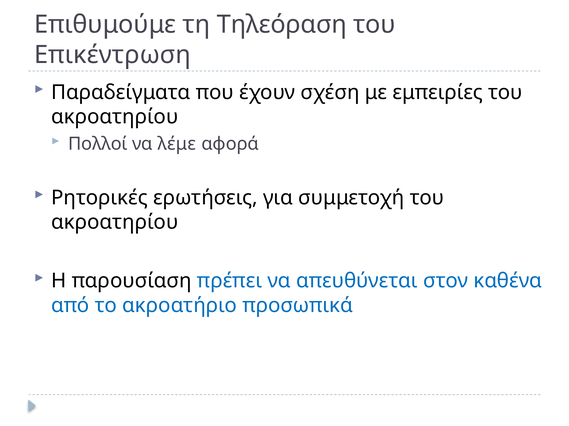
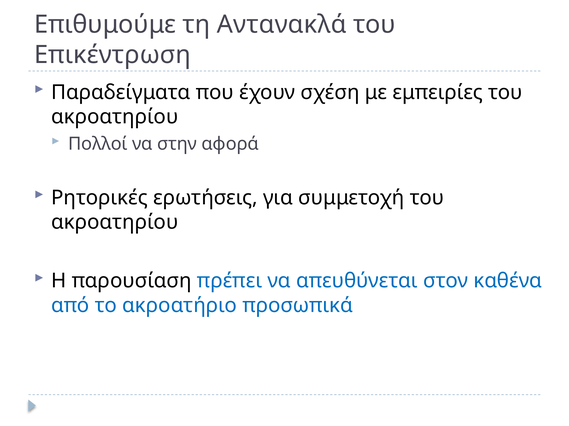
Τηλεόραση: Τηλεόραση -> Αντανακλά (282, 25)
λέμε: λέμε -> στην (177, 144)
